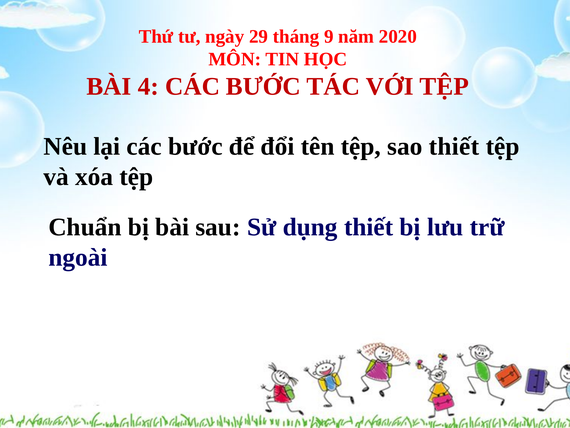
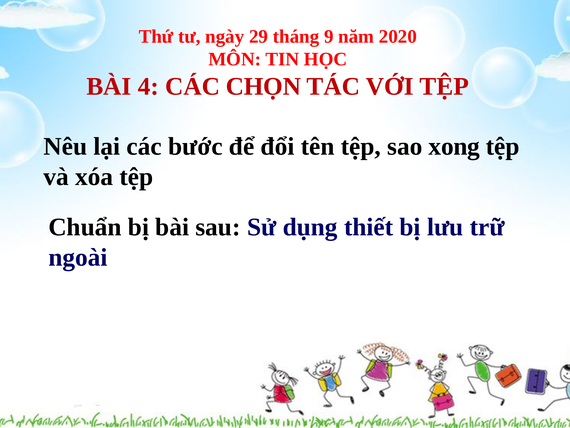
4 CÁC BƯỚC: BƯỚC -> CHỌN (263, 86)
sao thiết: thiết -> xong (454, 146)
